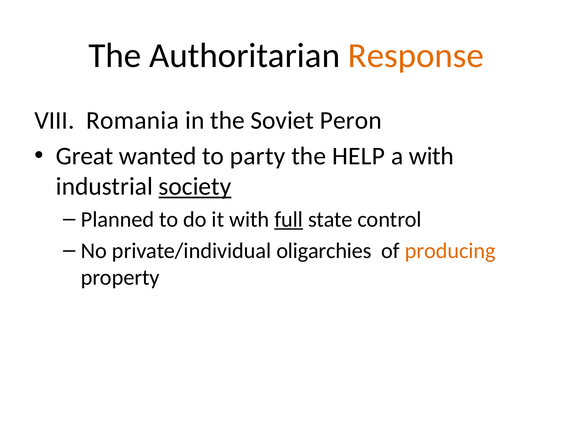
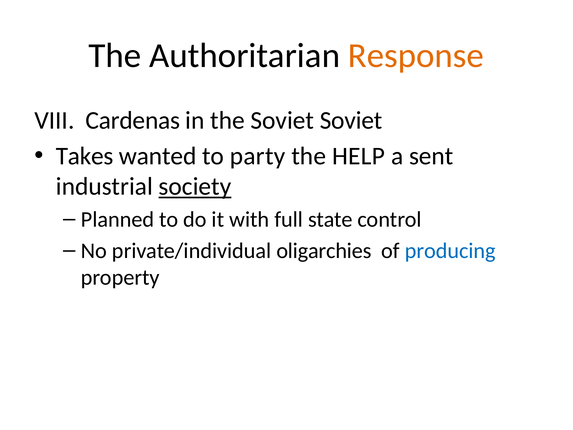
Romania: Romania -> Cardenas (133, 120)
Soviet Peron: Peron -> Soviet (351, 120)
Great: Great -> Takes (85, 156)
a with: with -> sent (431, 156)
full underline: present -> none (289, 219)
producing colour: orange -> blue (450, 251)
